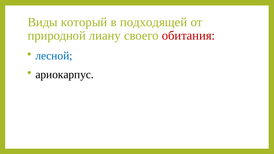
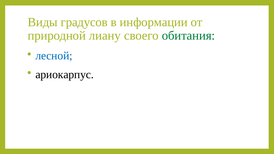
который: который -> градусов (84, 22)
подходящей: подходящей -> информации (154, 22)
обитания colour: red -> green (188, 36)
